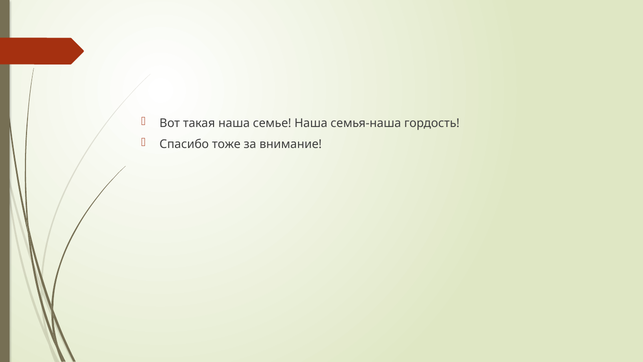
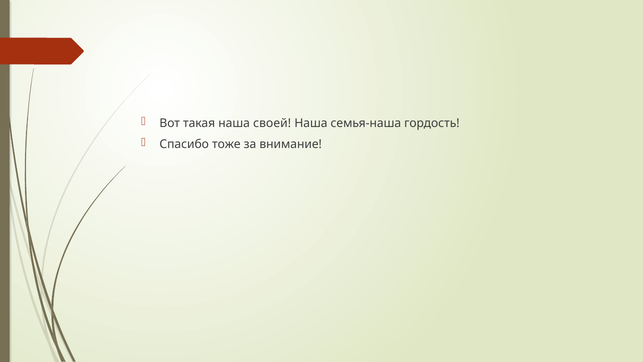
семье: семье -> своей (272, 123)
